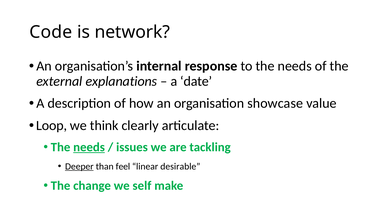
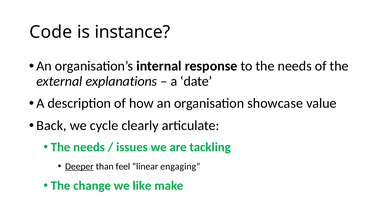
network: network -> instance (132, 32)
Loop: Loop -> Back (52, 126)
think: think -> cycle (104, 126)
needs underline: present -> none (89, 147)
desirable: desirable -> engaging (180, 167)
self: self -> like (142, 186)
